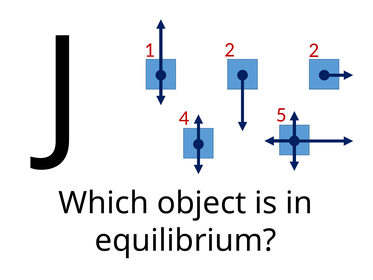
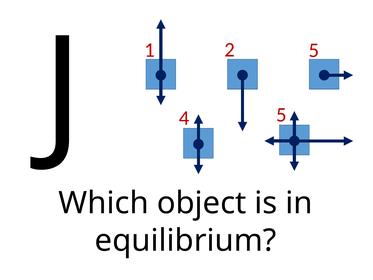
2 2: 2 -> 5 (314, 50)
